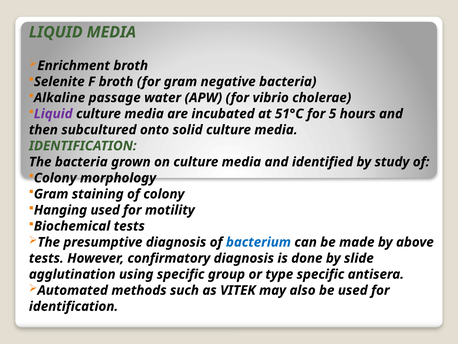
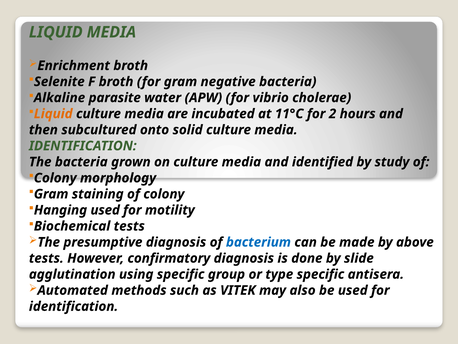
passage: passage -> parasite (115, 98)
Liquid colour: purple -> orange (53, 114)
51°C: 51°C -> 11°C (289, 114)
5: 5 -> 2 (333, 114)
